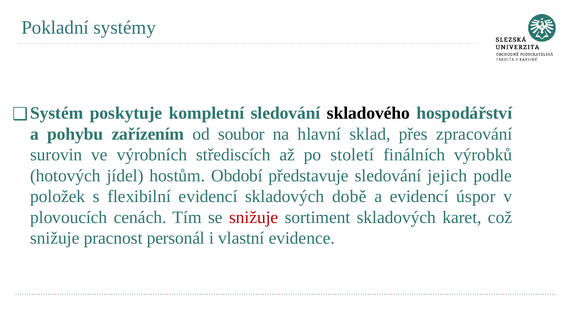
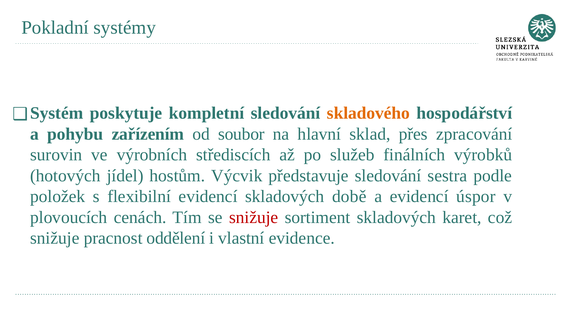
skladového colour: black -> orange (368, 113)
století: století -> služeb (352, 155)
Období: Období -> Výcvik (237, 176)
jejich: jejich -> sestra (447, 176)
personál: personál -> oddělení (176, 239)
